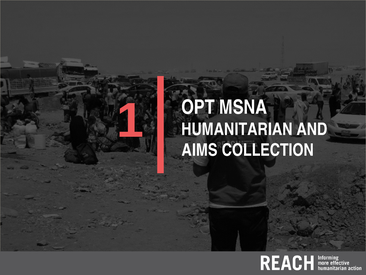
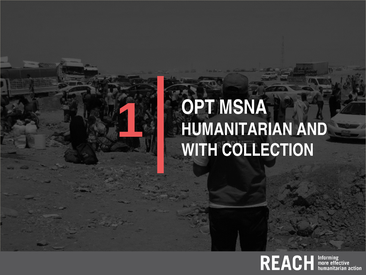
AIMS: AIMS -> WITH (200, 150)
